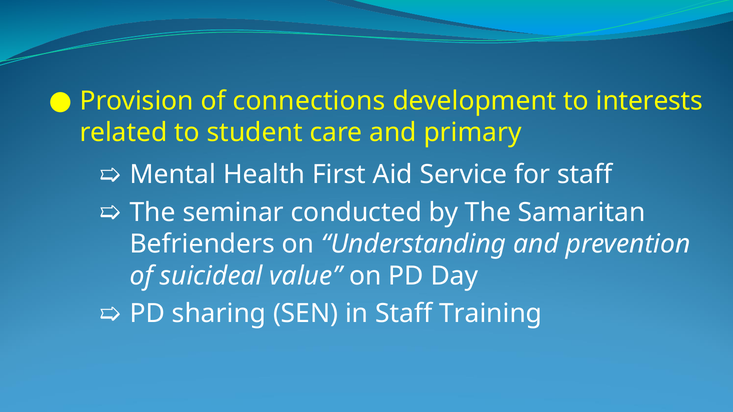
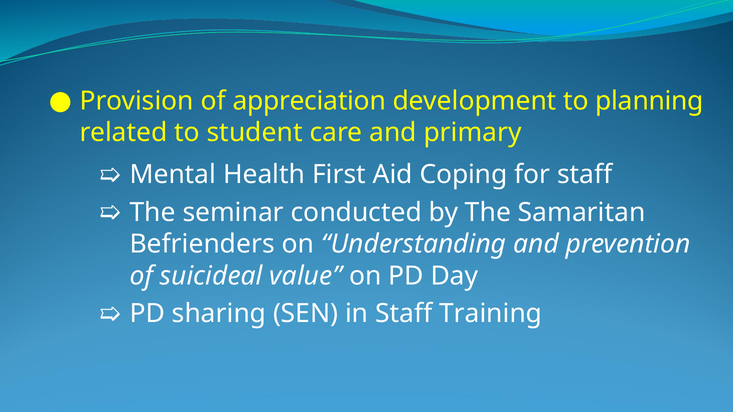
connections: connections -> appreciation (309, 101)
interests: interests -> planning (649, 101)
Service: Service -> Coping (464, 175)
